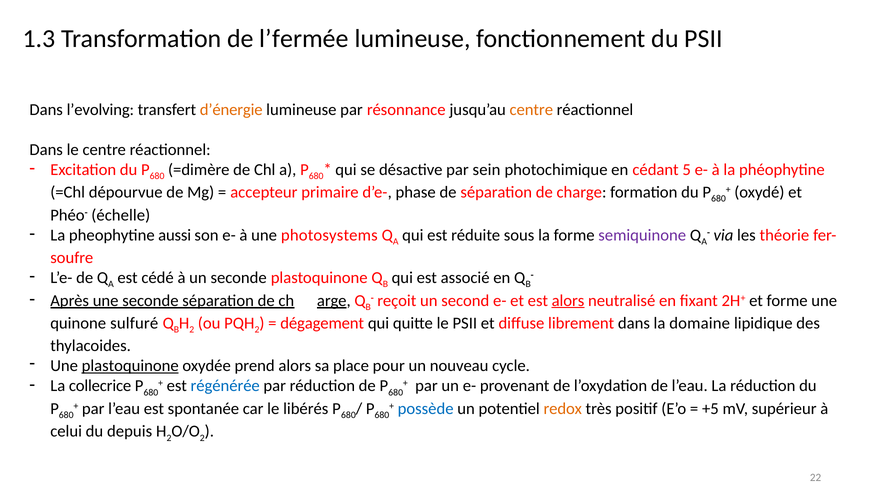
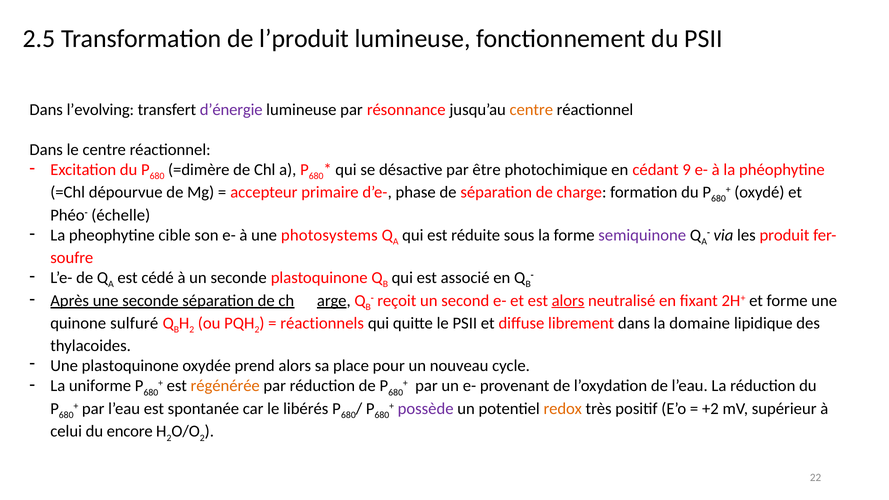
1.3: 1.3 -> 2.5 (39, 39)
l’fermée: l’fermée -> l’produit (304, 39)
d’énergie colour: orange -> purple (231, 110)
sein: sein -> être (487, 170)
5: 5 -> 9 (687, 170)
aussi: aussi -> cible (175, 235)
théorie: théorie -> produit (784, 235)
dégagement: dégagement -> réactionnels (322, 323)
plastoquinone underline: present -> none (130, 366)
collecrice: collecrice -> uniforme (100, 386)
régénérée colour: blue -> orange (225, 386)
possède colour: blue -> purple (426, 409)
+5: +5 -> +2 (710, 409)
depuis: depuis -> encore (130, 431)
